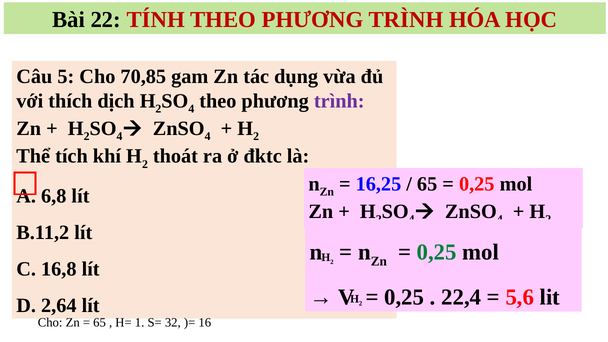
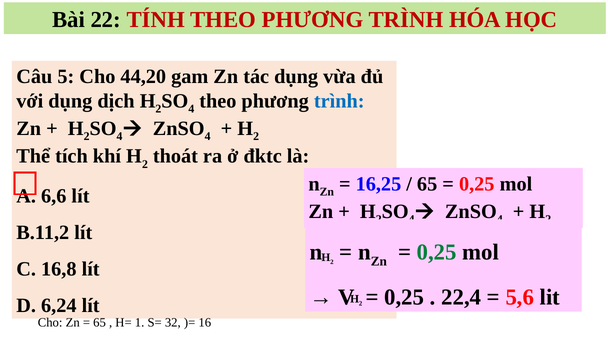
70,85: 70,85 -> 44,20 (143, 77)
với thích: thích -> dụng (70, 101)
trình colour: purple -> blue (339, 101)
6,8: 6,8 -> 6,6 (54, 196)
2,64: 2,64 -> 6,24 (59, 306)
